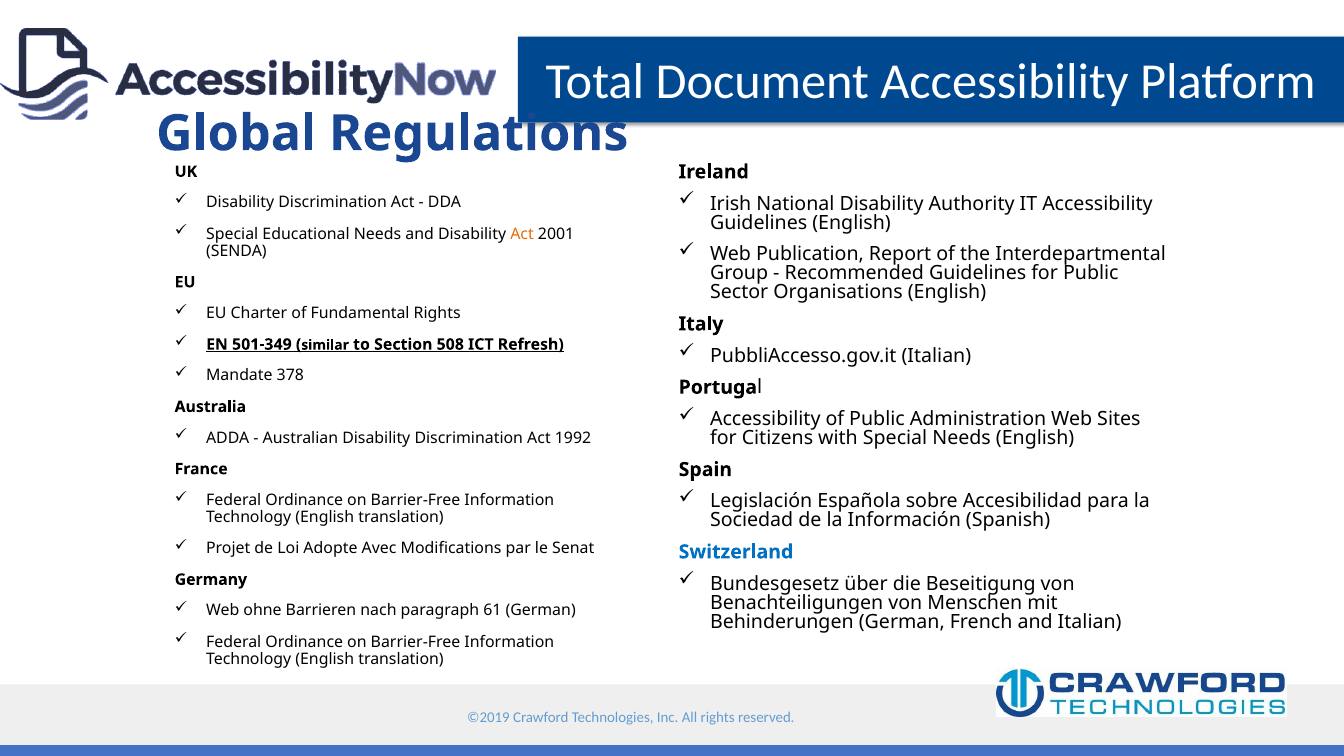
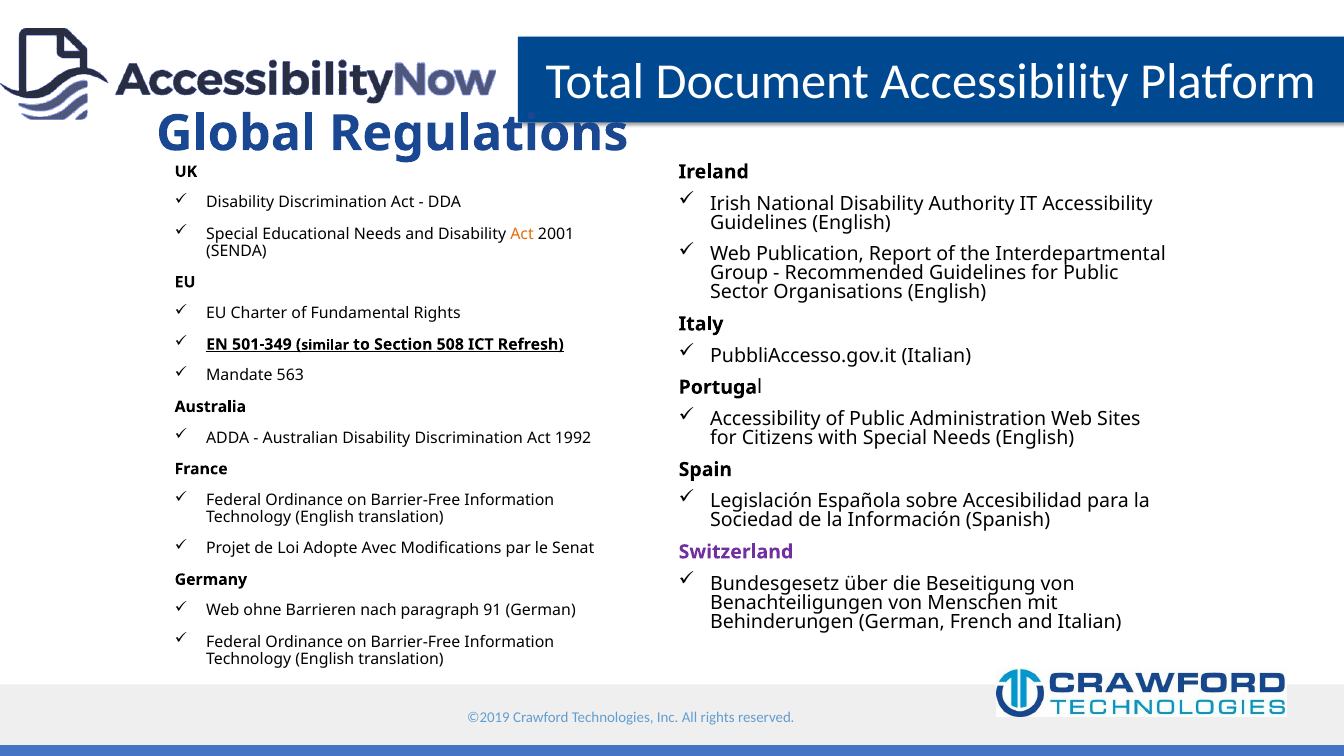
378: 378 -> 563 (290, 376)
Switzerland colour: blue -> purple (736, 552)
61: 61 -> 91 (492, 611)
